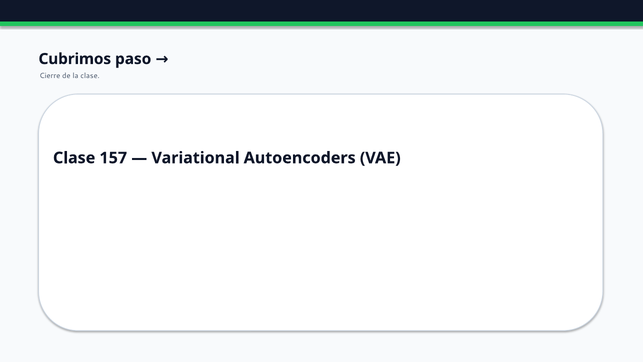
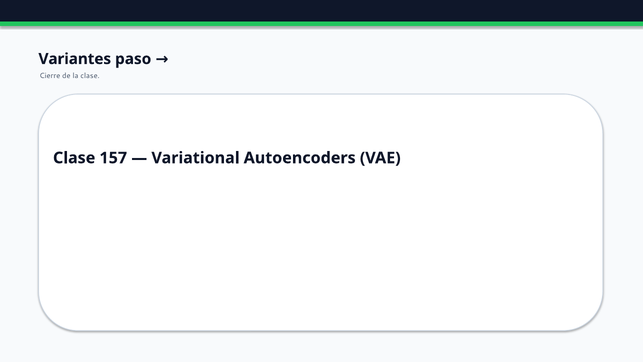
Cubrimos: Cubrimos -> Variantes (75, 59)
